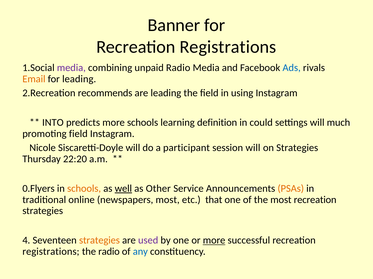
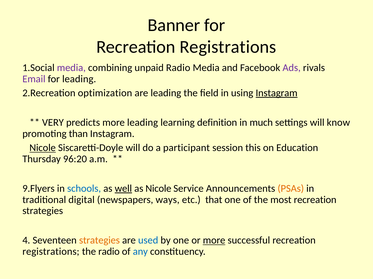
Ads colour: blue -> purple (292, 68)
Email colour: orange -> purple (34, 79)
recommends: recommends -> optimization (105, 93)
Instagram underline: none -> present (277, 93)
INTO: INTO -> VERY (53, 123)
more schools: schools -> leading (143, 123)
could: could -> much (261, 123)
much: much -> know (338, 123)
promoting field: field -> than (78, 134)
Nicole underline: none -> present (43, 148)
session will: will -> this (253, 148)
on Strategies: Strategies -> Education (297, 148)
22:20: 22:20 -> 96:20 (75, 159)
0.Flyers: 0.Flyers -> 9.Flyers (39, 189)
schools colour: orange -> blue (84, 189)
as Other: Other -> Nicole (158, 189)
online: online -> digital (82, 200)
newspapers most: most -> ways (168, 200)
used colour: purple -> blue (148, 241)
